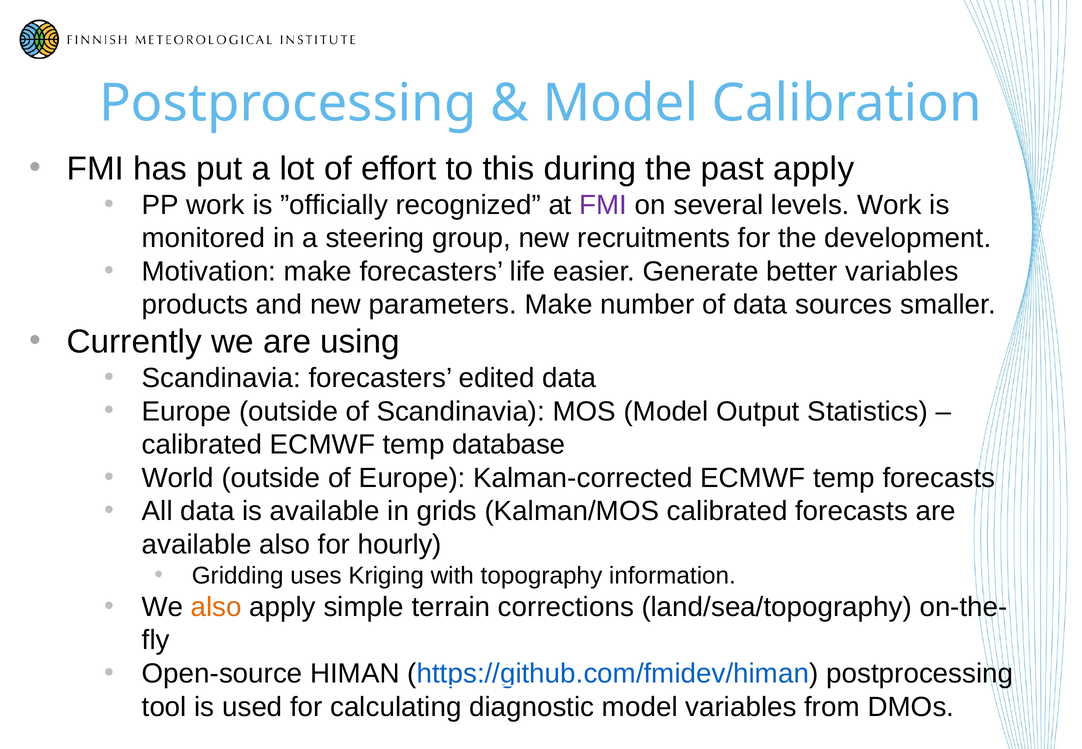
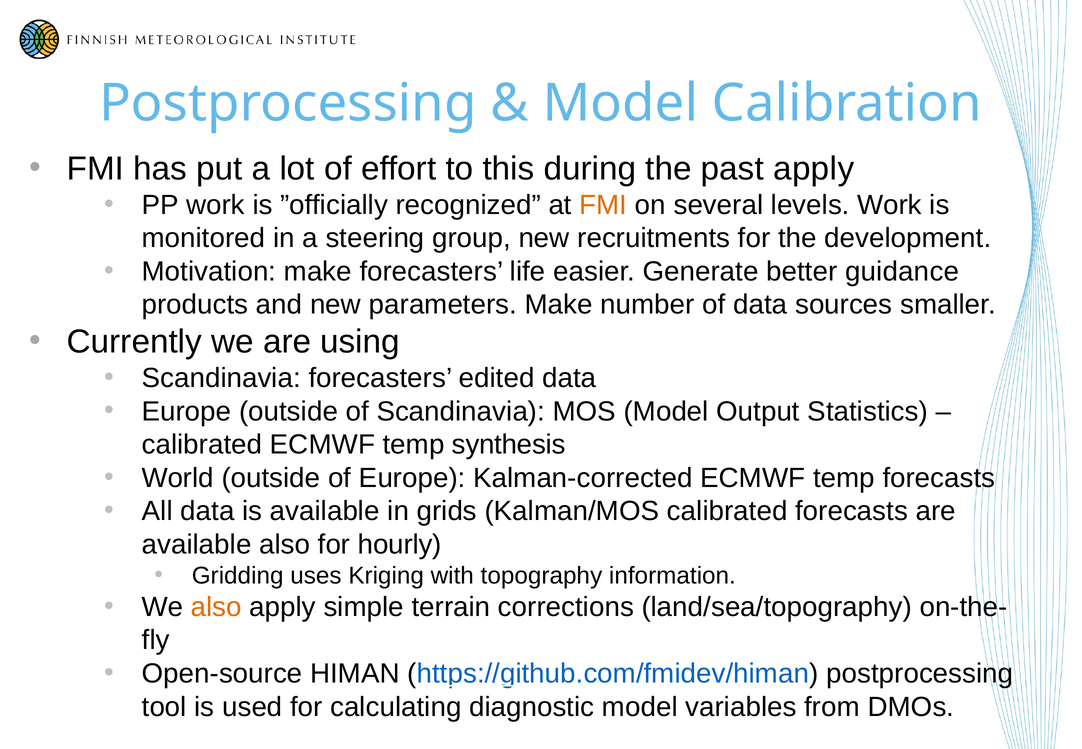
FMI colour: purple -> orange (603, 205)
better variables: variables -> guidance (902, 272)
database: database -> synthesis (509, 445)
